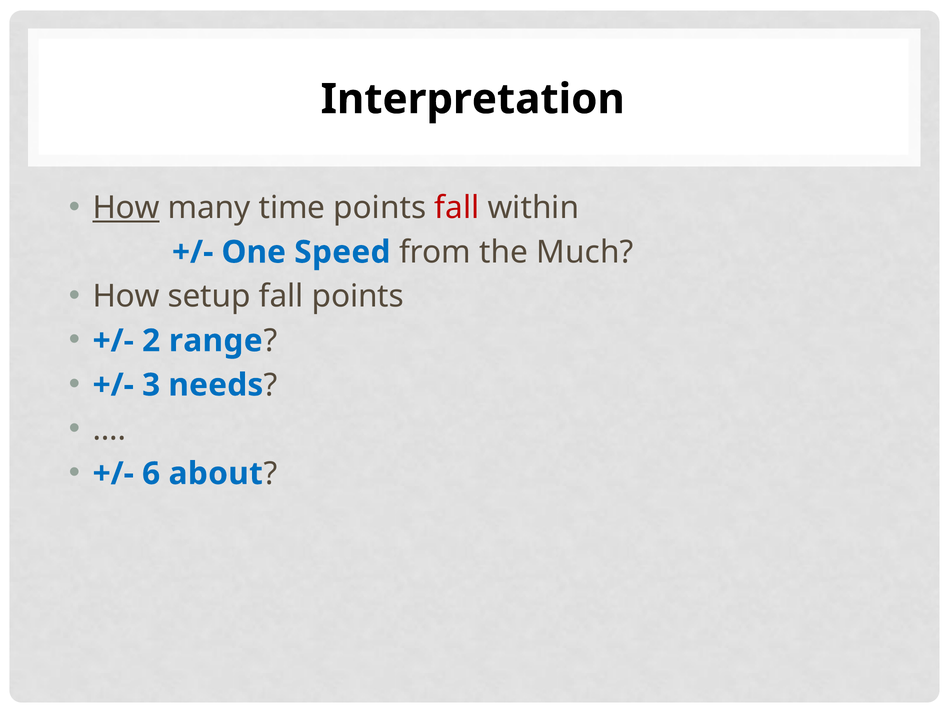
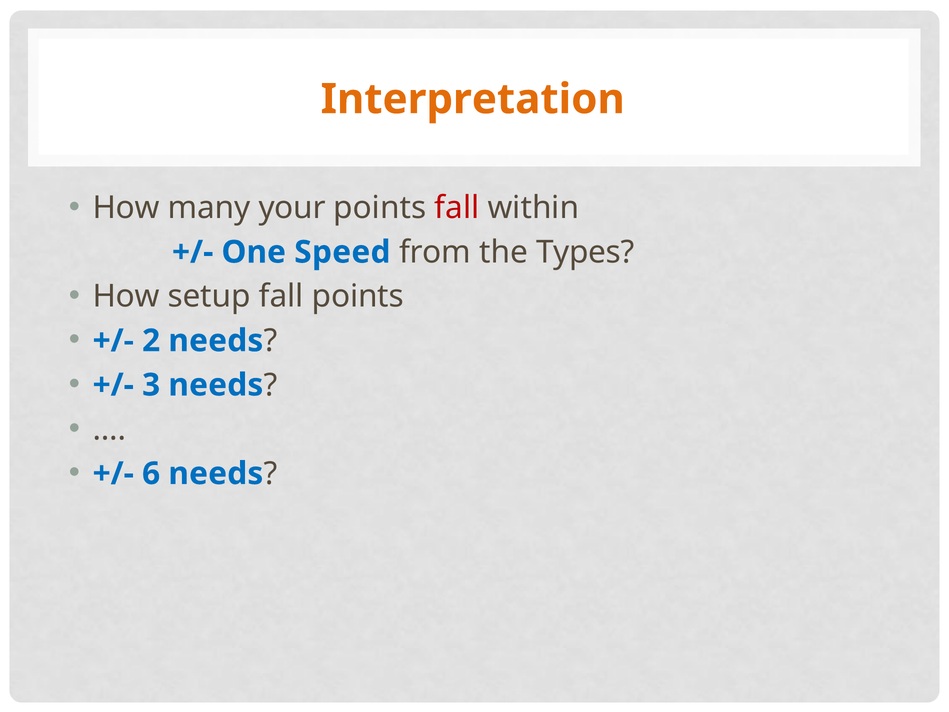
Interpretation colour: black -> orange (473, 99)
How underline: present -> none (126, 208)
time: time -> your (292, 208)
Much: Much -> Types (585, 252)
2 range: range -> needs (216, 341)
6 about: about -> needs (216, 473)
